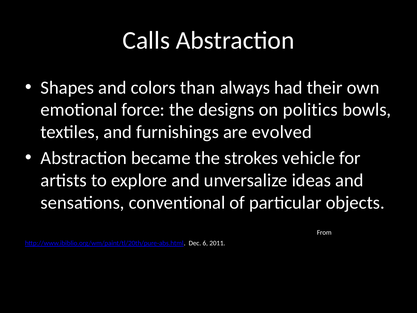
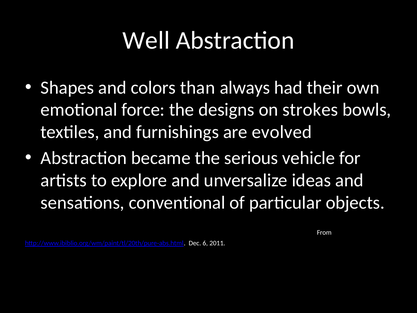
Calls: Calls -> Well (146, 40)
politics: politics -> strokes (310, 110)
strokes: strokes -> serious (251, 158)
